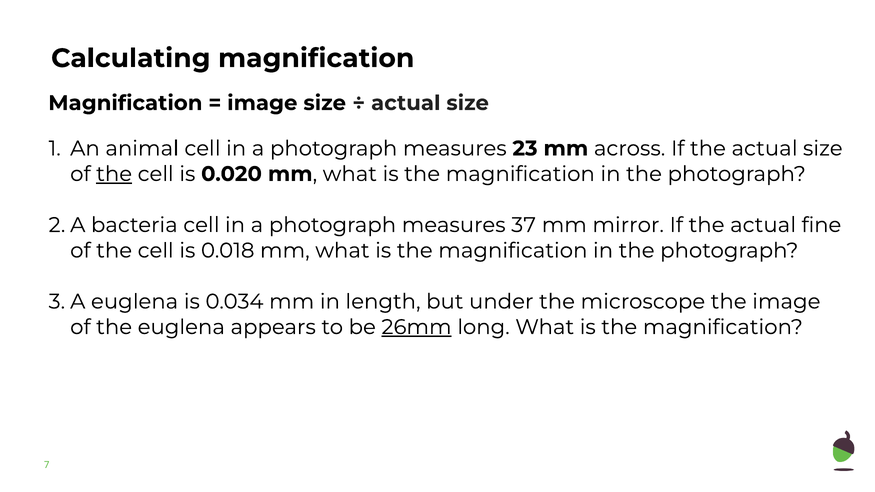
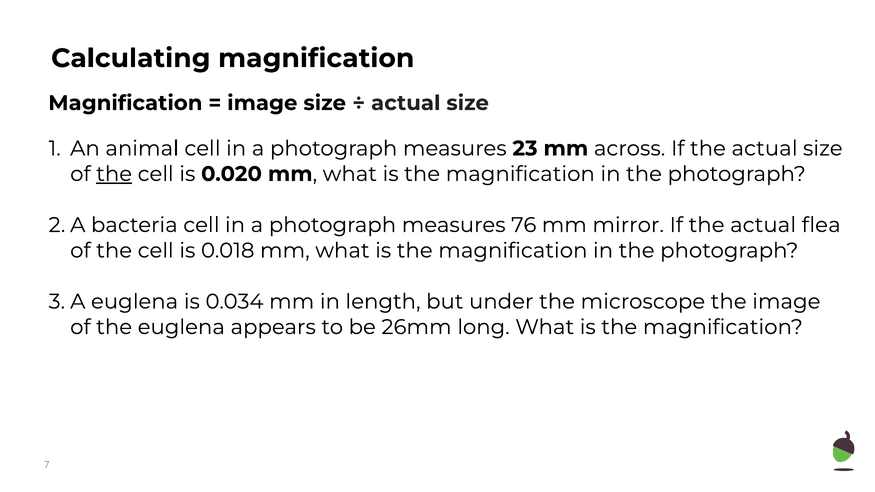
37: 37 -> 76 (524, 225)
fine: fine -> flea (821, 225)
26mm underline: present -> none (417, 327)
